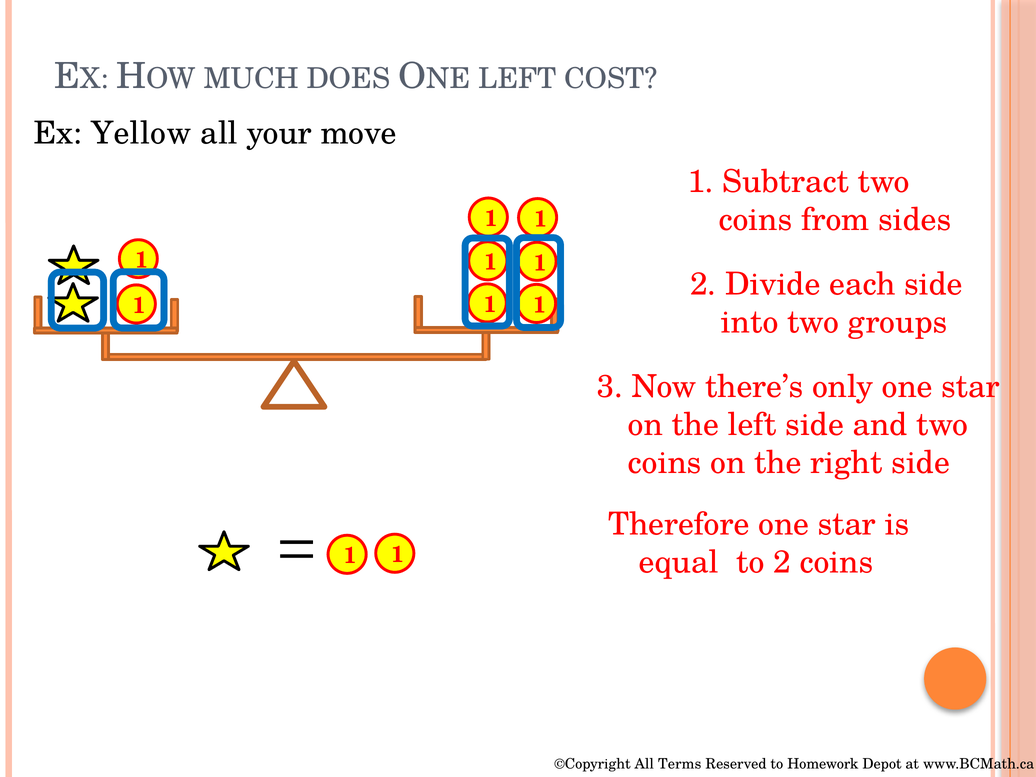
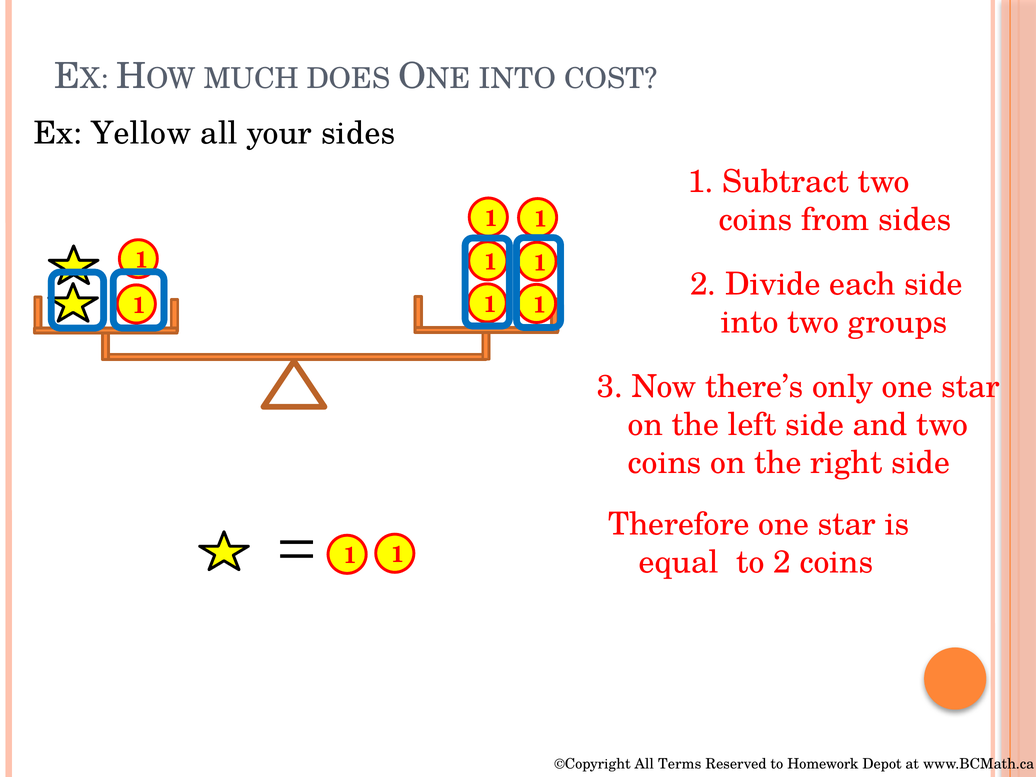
LEFT: LEFT -> INTO (517, 79)
your move: move -> sides (358, 133)
